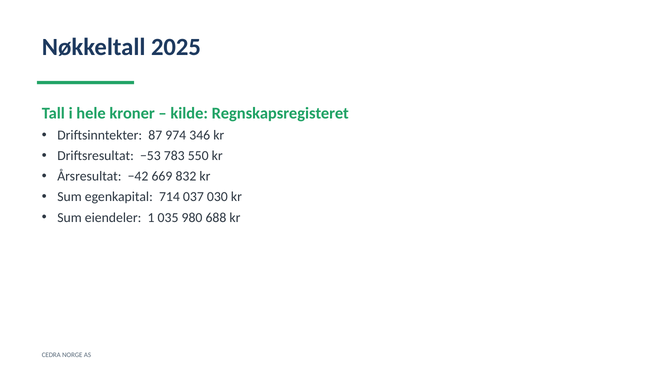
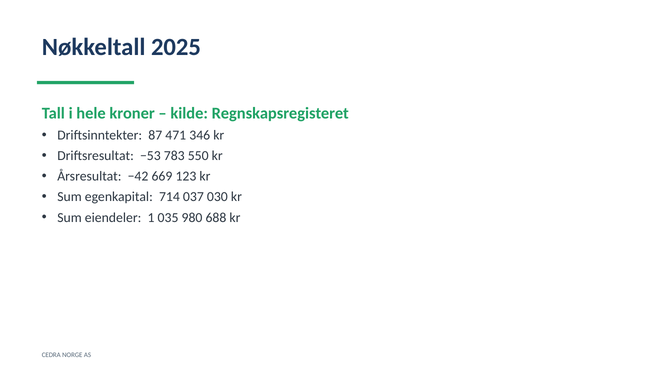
974: 974 -> 471 (176, 135)
832: 832 -> 123 (186, 176)
